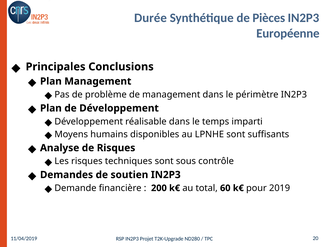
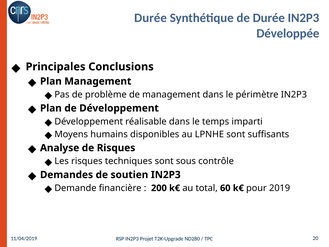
de Pièces: Pièces -> Durée (269, 18)
Européenne: Européenne -> Développée (288, 33)
